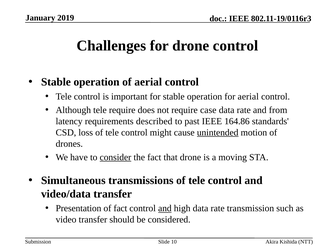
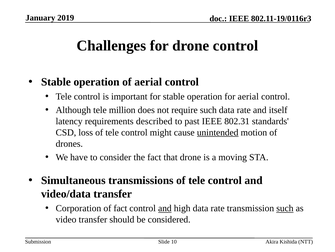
tele require: require -> million (122, 110)
require case: case -> such (208, 110)
from: from -> itself (278, 110)
164.86: 164.86 -> 802.31 (237, 121)
consider underline: present -> none (115, 157)
Presentation: Presentation -> Corporation (78, 208)
such underline: none -> present (285, 208)
